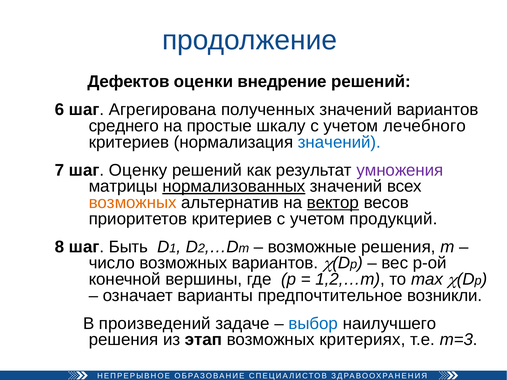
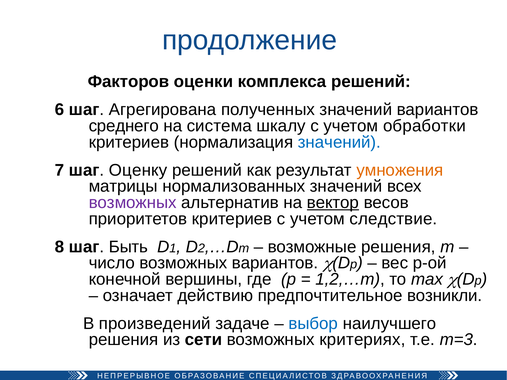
Дефектов: Дефектов -> Факторов (129, 82)
внедрение: внедрение -> комплекса (282, 82)
простые: простые -> система (219, 126)
лечебного: лечебного -> обработки (424, 126)
умножения colour: purple -> orange (400, 170)
нормализованных underline: present -> none (234, 187)
возможных colour: orange -> purple (133, 203)
продукций: продукций -> следствие (393, 219)
варианты: варианты -> действию (215, 296)
этап: этап -> сети (204, 340)
